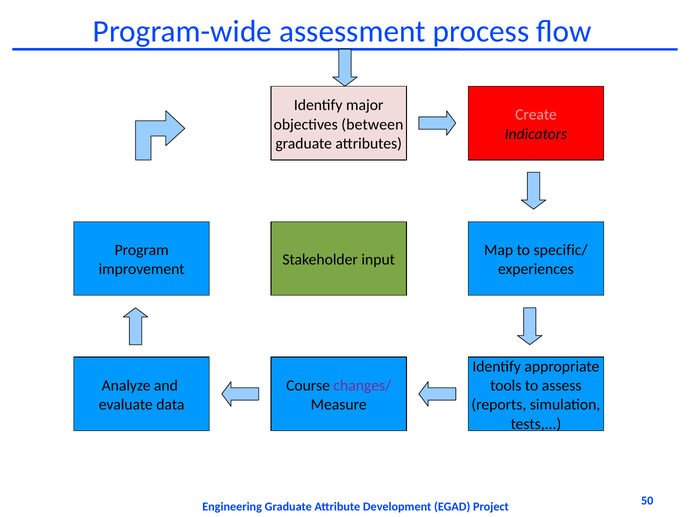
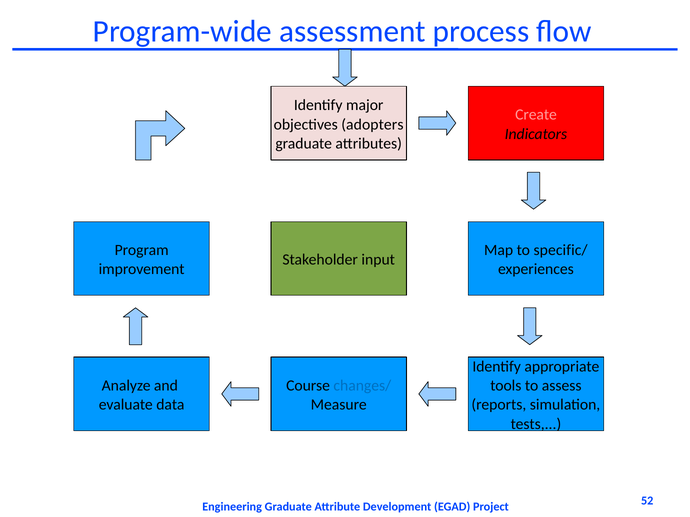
between: between -> adopters (372, 124)
changes/ colour: purple -> blue (362, 386)
50: 50 -> 52 (647, 501)
